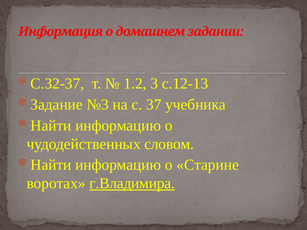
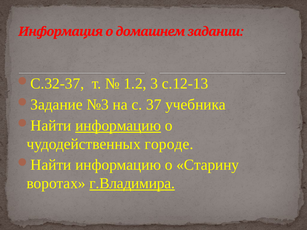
информацию underline: none -> present (118, 126)
словом: словом -> городе (169, 144)
Старине: Старине -> Старину (208, 165)
